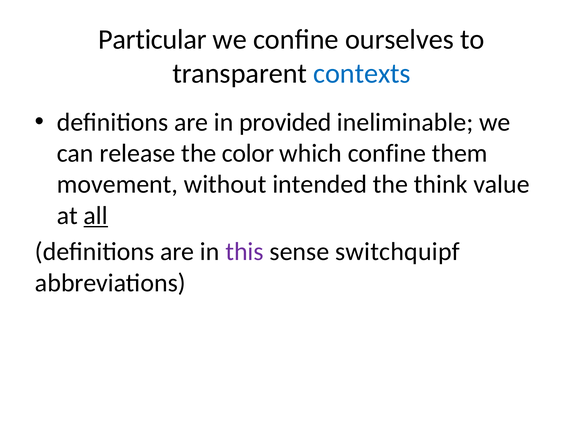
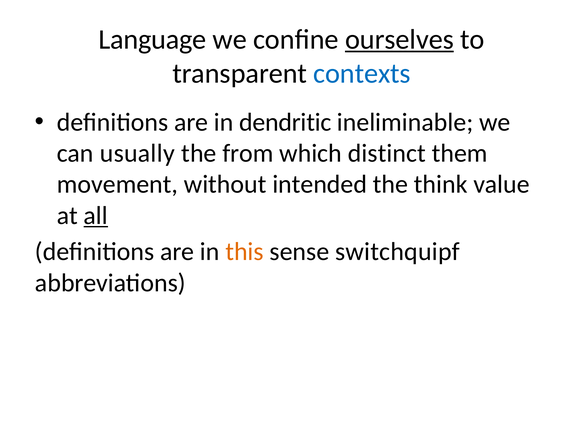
Particular: Particular -> Language (152, 39)
ourselves underline: none -> present (399, 39)
provided: provided -> dendritic (285, 122)
release: release -> usually (137, 153)
color: color -> from (248, 153)
which confine: confine -> distinct (387, 153)
this colour: purple -> orange (245, 252)
